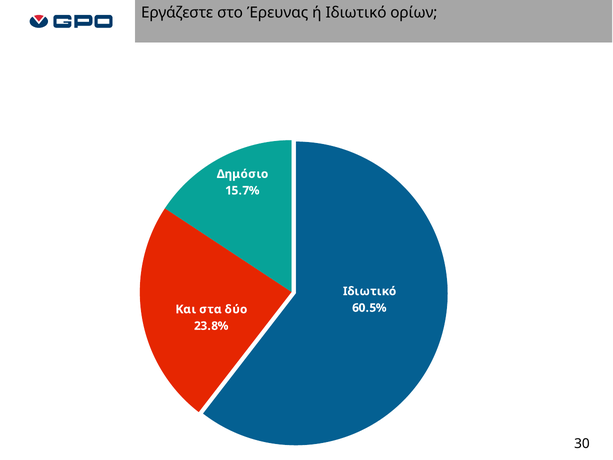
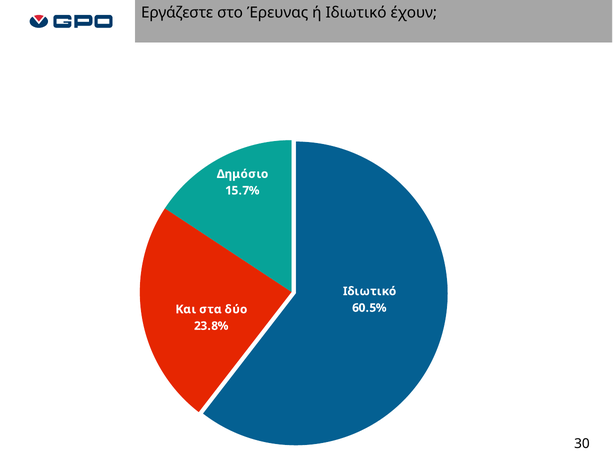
ορίων: ορίων -> έχουν (414, 13)
